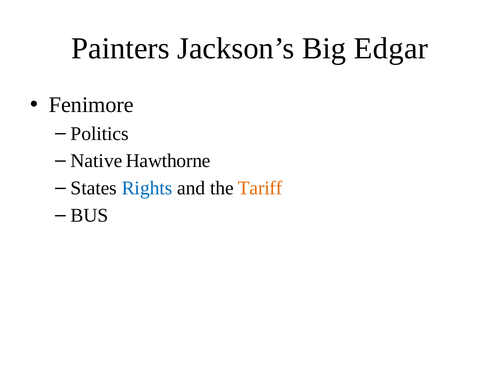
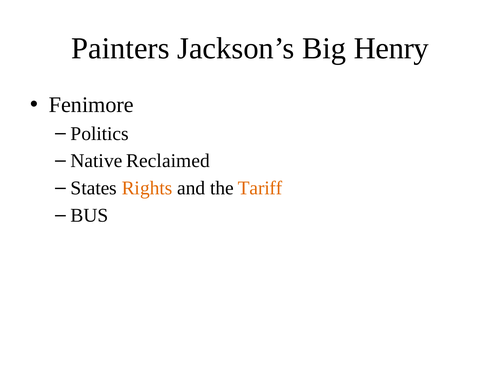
Edgar: Edgar -> Henry (391, 48)
Hawthorne: Hawthorne -> Reclaimed (168, 161)
Rights colour: blue -> orange (147, 188)
